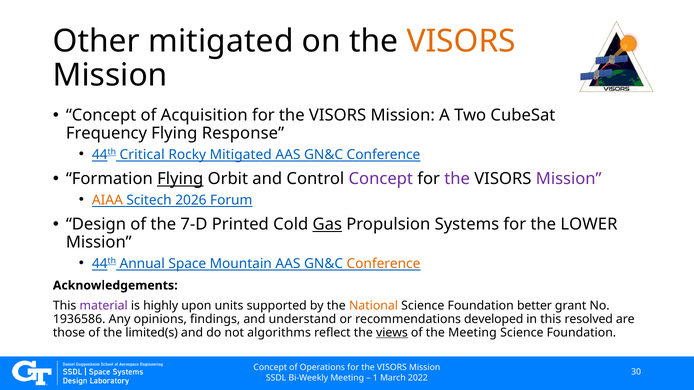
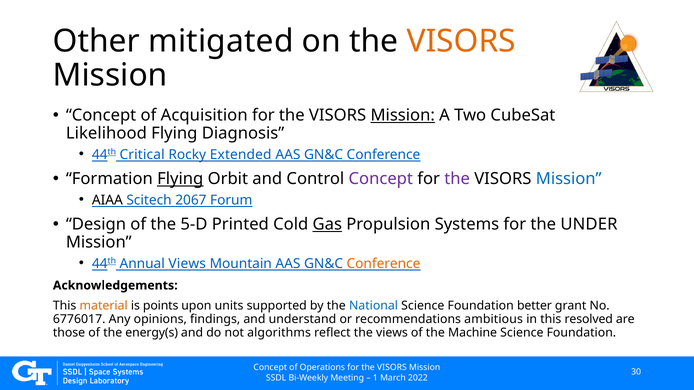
Mission underline: none -> present (403, 115)
Frequency: Frequency -> Likelihood (106, 133)
Response: Response -> Diagnosis (243, 133)
Rocky Mitigated: Mitigated -> Extended (241, 155)
Mission colour: purple -> blue (569, 179)
AIAA colour: orange -> black (107, 200)
2026: 2026 -> 2067 (191, 200)
7-D: 7-D -> 5-D (194, 224)
LOWER: LOWER -> UNDER (589, 224)
Annual Space: Space -> Views (187, 264)
material colour: purple -> orange (104, 306)
highly: highly -> points (161, 306)
National colour: orange -> blue (374, 306)
1936586: 1936586 -> 6776017 (79, 319)
developed: developed -> ambitious (494, 319)
limited(s: limited(s -> energy(s (152, 333)
views underline: present -> none (392, 333)
the Meeting: Meeting -> Machine (473, 333)
